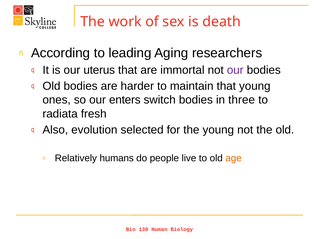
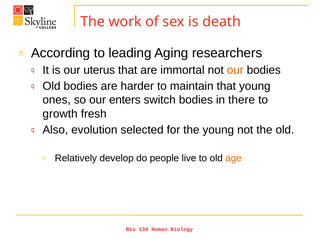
our colour: purple -> orange (235, 70)
three: three -> there (242, 100)
radiata: radiata -> growth (60, 114)
humans: humans -> develop (117, 158)
